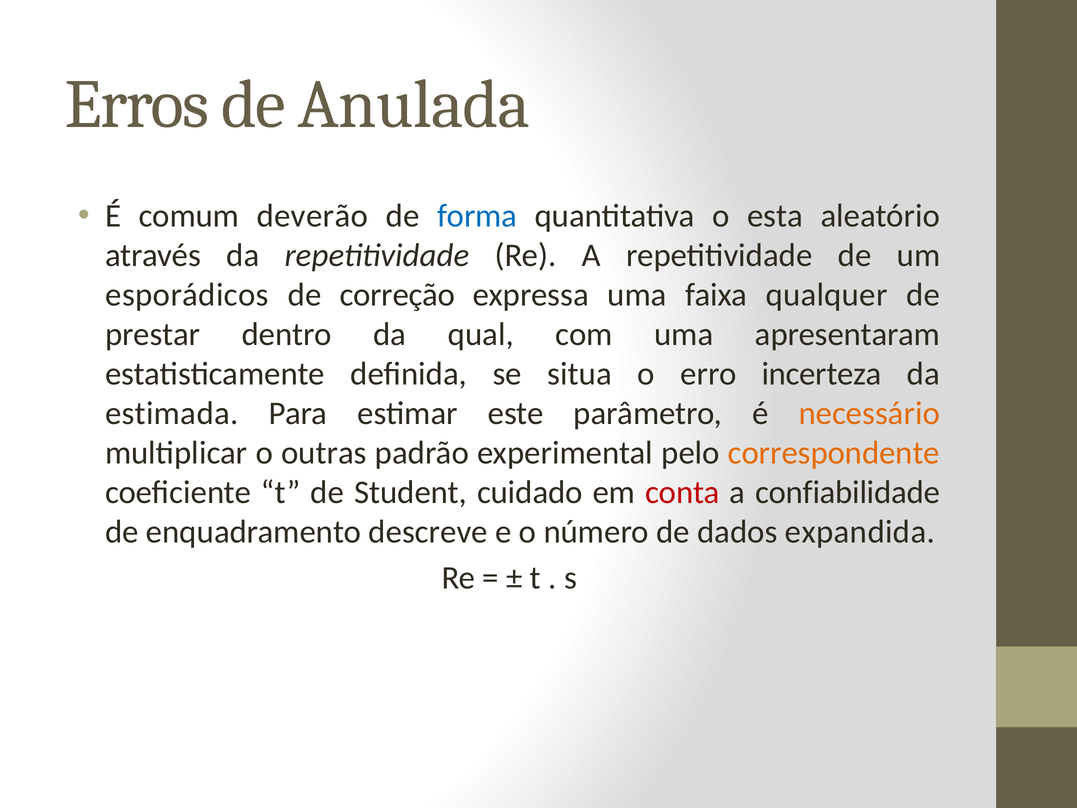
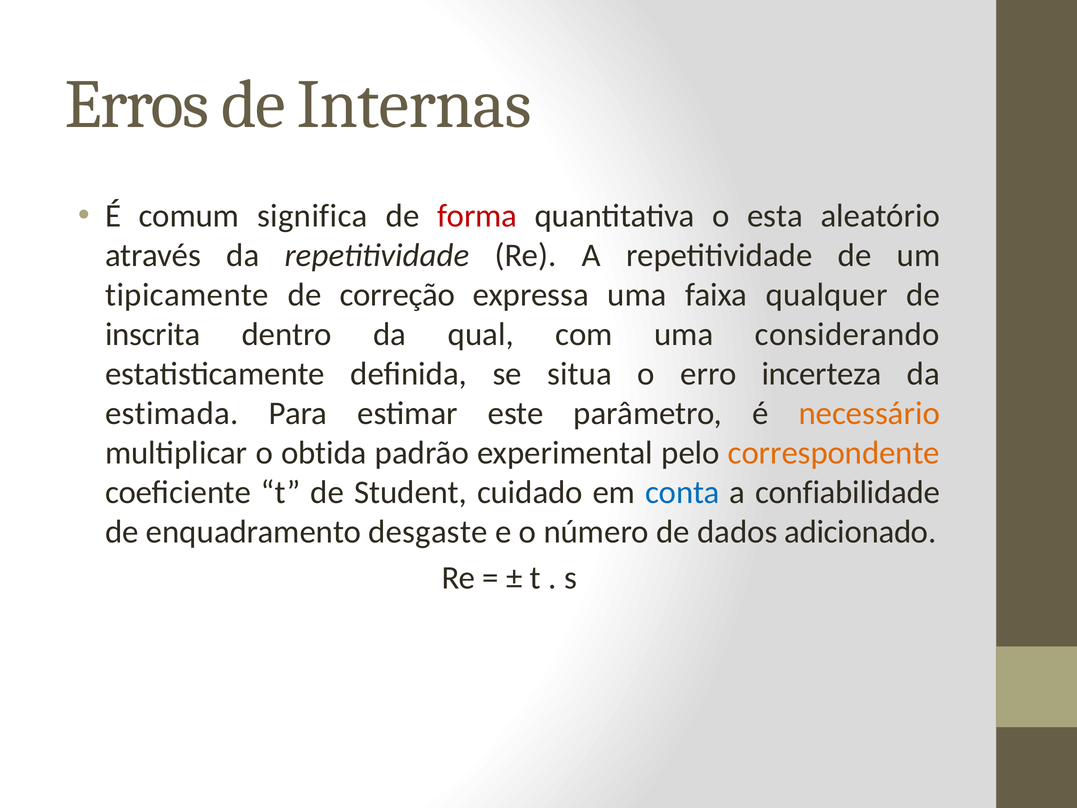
Anulada: Anulada -> Internas (414, 104)
deverão: deverão -> significa (312, 216)
forma colour: blue -> red (477, 216)
esporádicos: esporádicos -> tipicamente (187, 295)
prestar: prestar -> inscrita (153, 334)
apresentaram: apresentaram -> considerando (847, 334)
outras: outras -> obtida (324, 453)
conta colour: red -> blue (682, 492)
descreve: descreve -> desgaste (428, 532)
expandida: expandida -> adicionado (860, 532)
